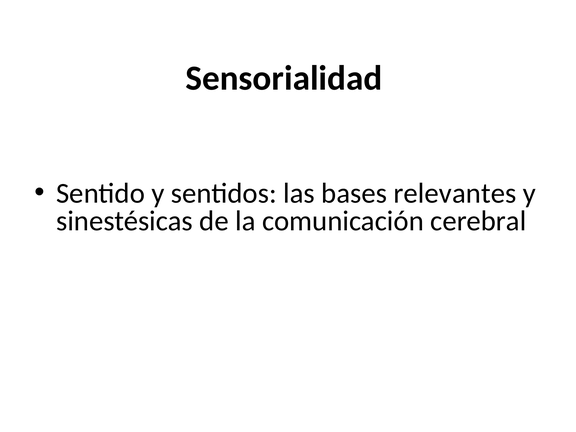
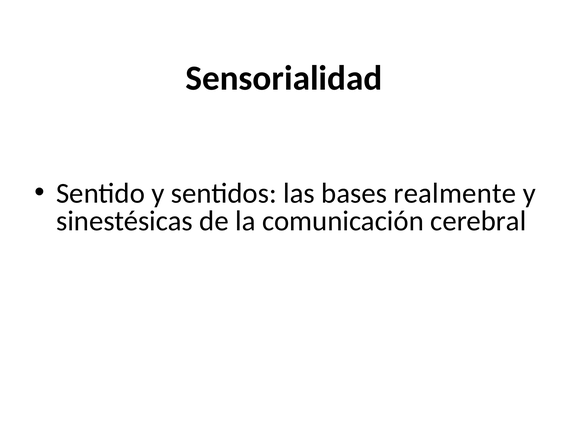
relevantes: relevantes -> realmente (455, 193)
